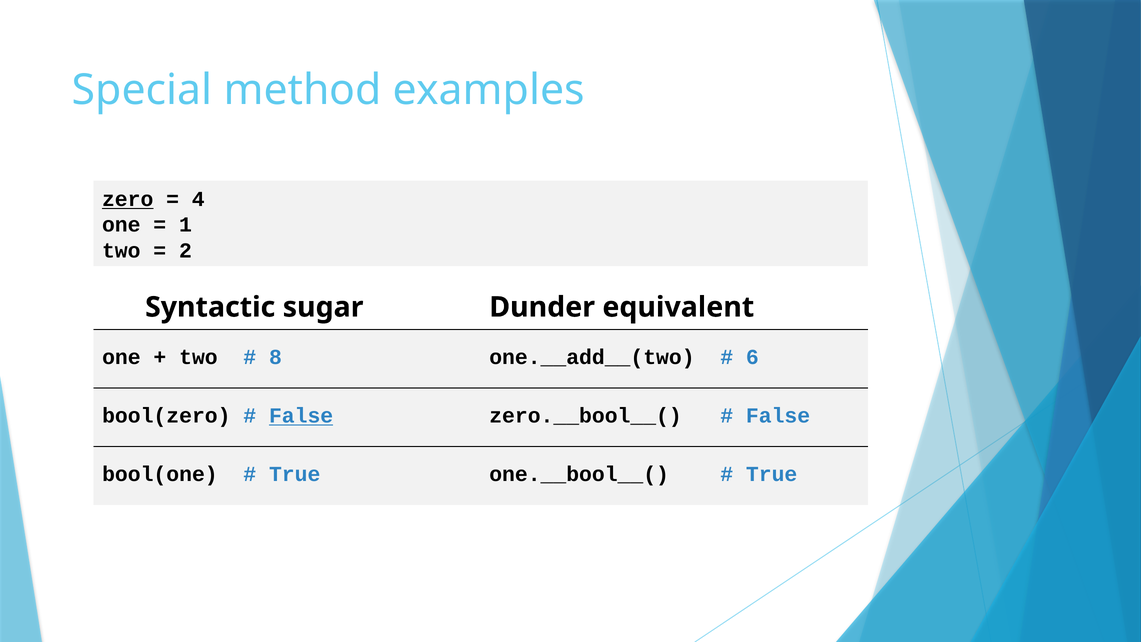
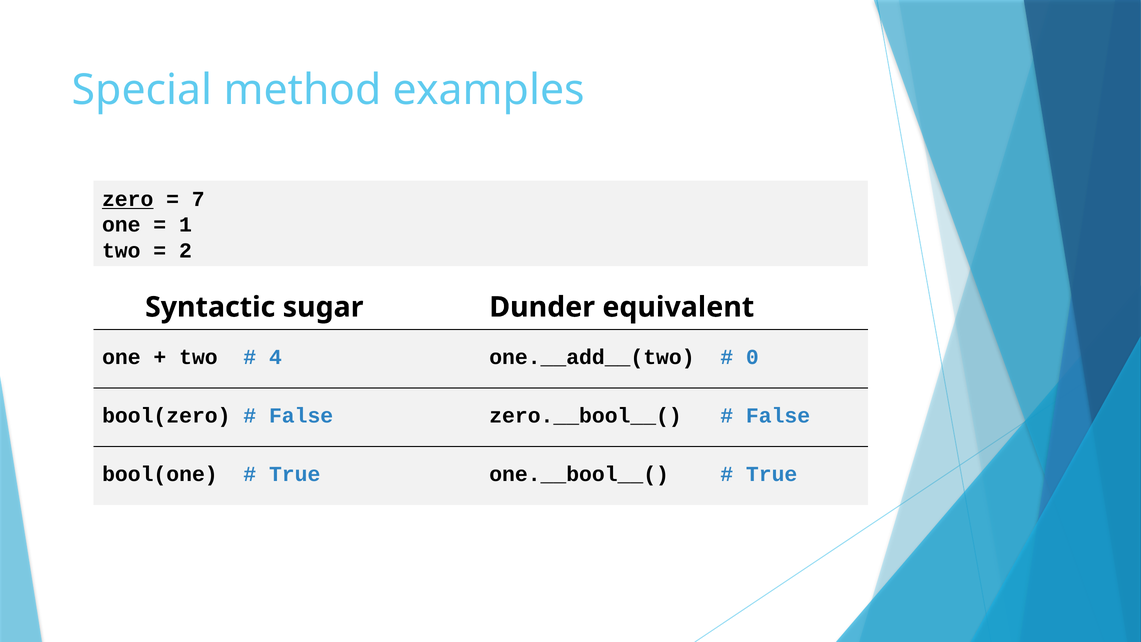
4: 4 -> 7 (198, 199)
8: 8 -> 4 (275, 357)
6: 6 -> 0 (752, 357)
False underline: present -> none (301, 416)
